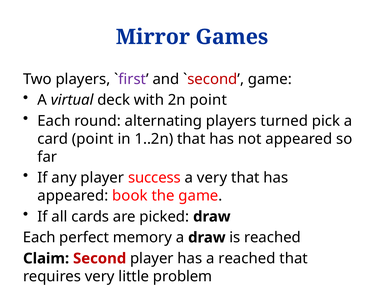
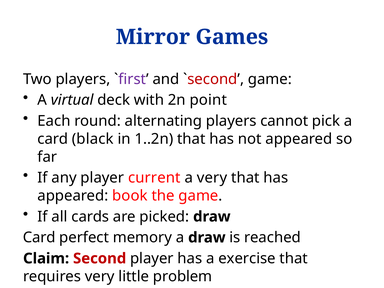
turned: turned -> cannot (284, 121)
card point: point -> black (93, 139)
success: success -> current (154, 178)
Each: Each -> Card (39, 238)
a reached: reached -> exercise (247, 258)
